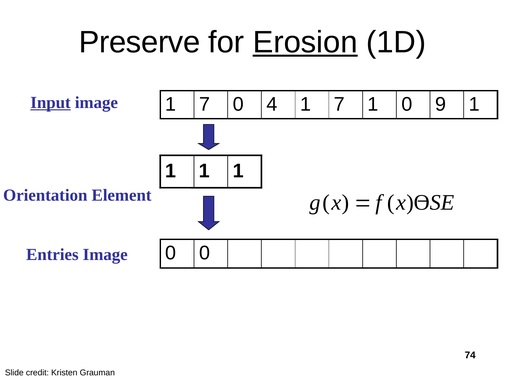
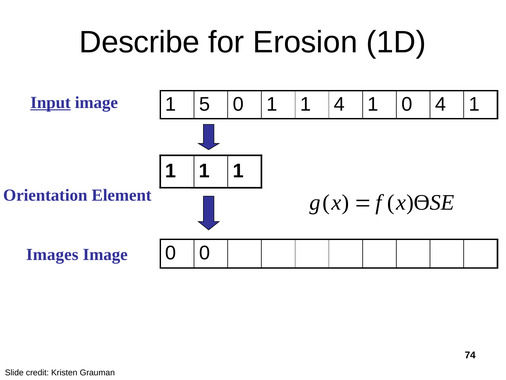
Preserve: Preserve -> Describe (140, 42)
Erosion underline: present -> none (305, 42)
7: 7 -> 5 (204, 104)
0 4: 4 -> 1 (272, 104)
7: 7 -> 4 (339, 104)
0 9: 9 -> 4 (441, 104)
Entries: Entries -> Images (52, 254)
